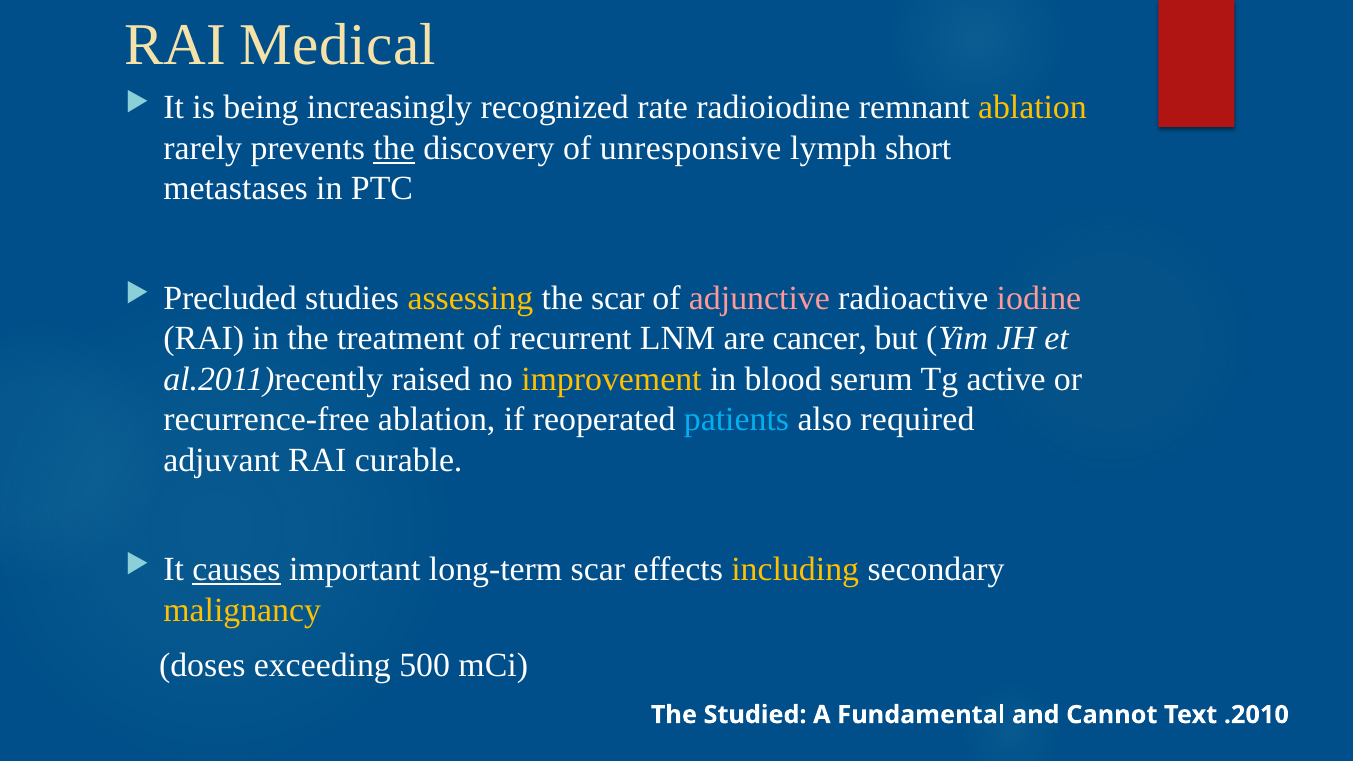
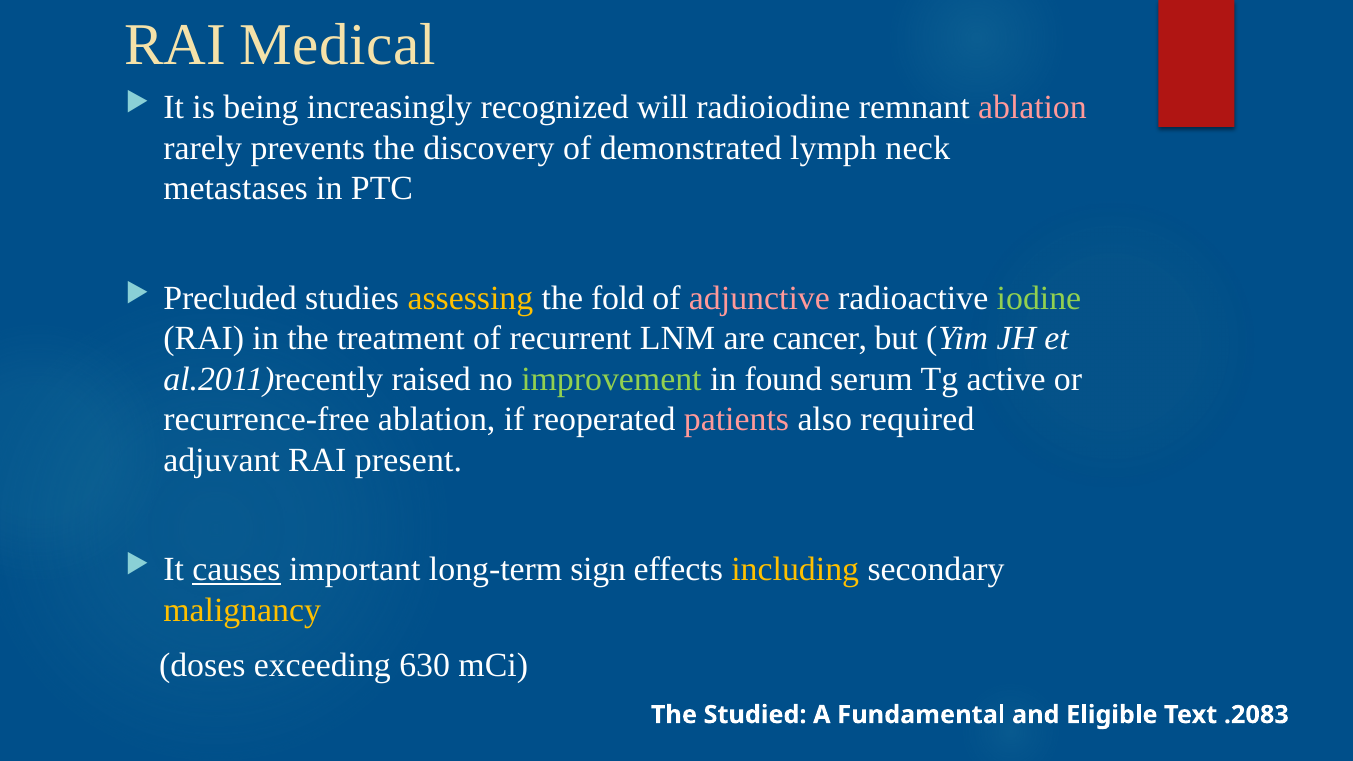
rate: rate -> will (663, 107)
ablation colour: yellow -> pink (1032, 107)
the underline: present -> none (394, 148)
unresponsive: unresponsive -> demonstrated (691, 148)
short: short -> neck (918, 148)
the scar: scar -> fold (618, 298)
iodine colour: pink -> light green (1039, 298)
improvement colour: yellow -> light green (611, 379)
blood: blood -> found (783, 379)
patients colour: light blue -> pink (737, 420)
curable: curable -> present (409, 460)
long-term scar: scar -> sign (598, 570)
500: 500 -> 630 (425, 665)
Cannot: Cannot -> Eligible (1112, 715)
.2010: .2010 -> .2083 (1256, 715)
